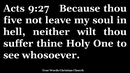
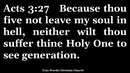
9:27: 9:27 -> 3:27 (39, 8)
whosoever: whosoever -> generation (51, 55)
